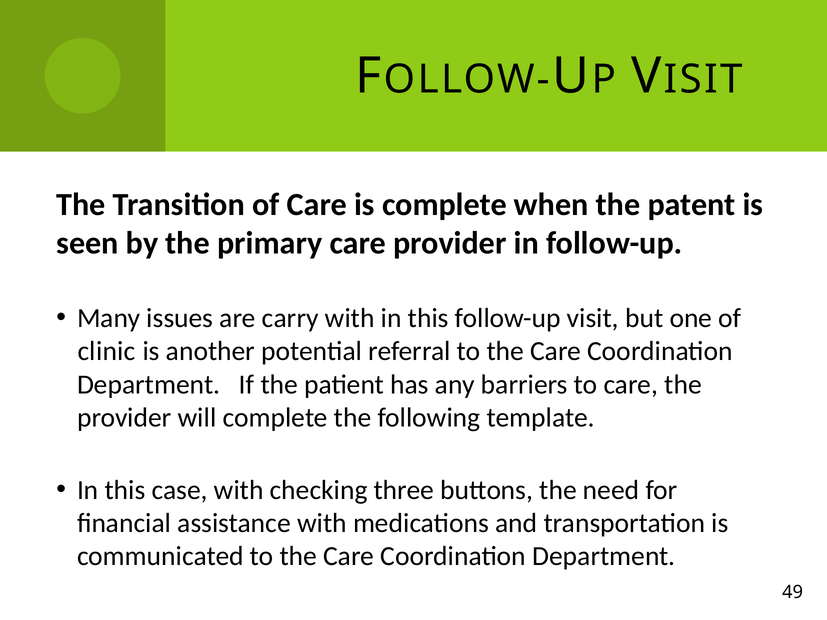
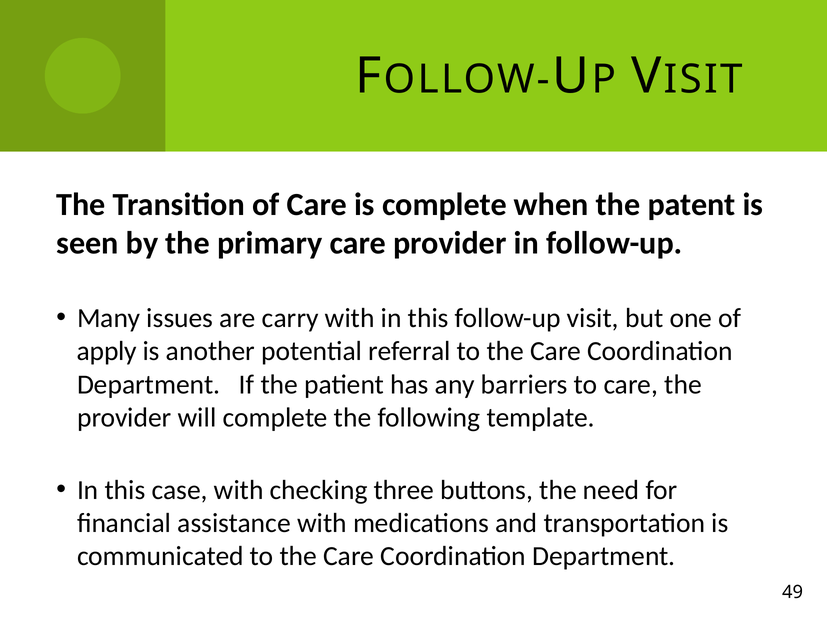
clinic: clinic -> apply (107, 352)
